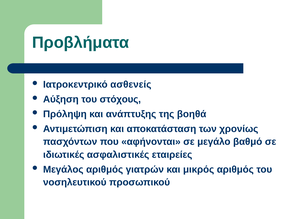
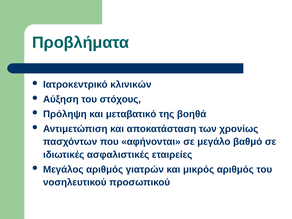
ασθενείς: ασθενείς -> κλινικών (131, 85)
ανάπτυξης: ανάπτυξης -> μεταβατικό (131, 114)
